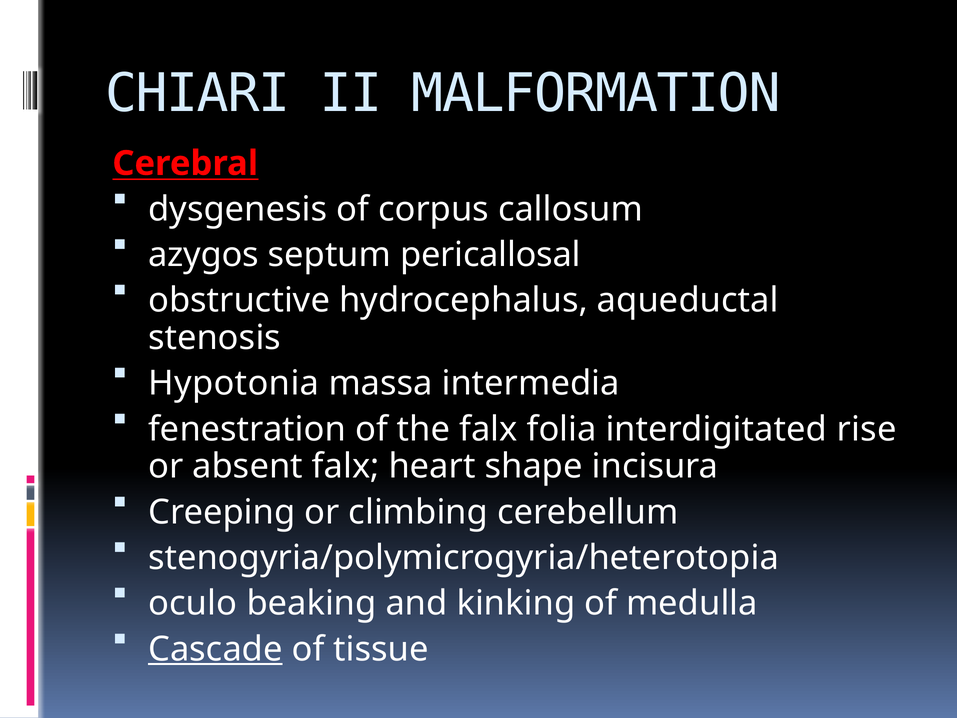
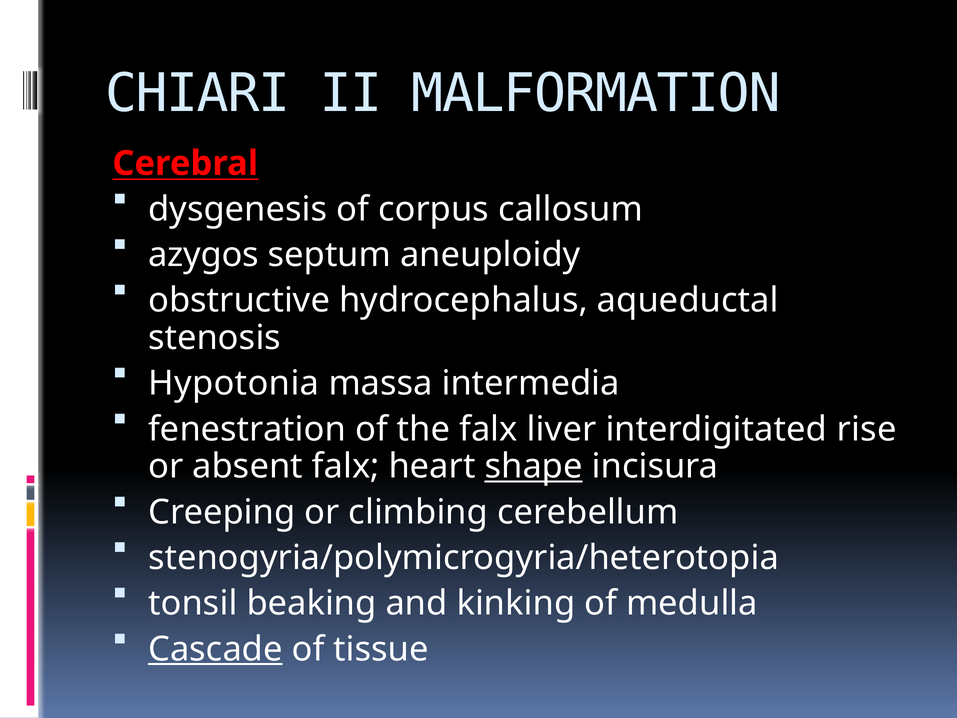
pericallosal: pericallosal -> aneuploidy (490, 255)
folia: folia -> liver (562, 429)
shape underline: none -> present (534, 466)
oculo: oculo -> tonsil (193, 603)
